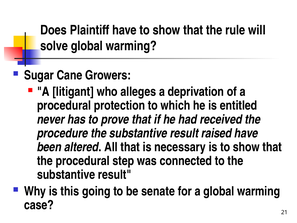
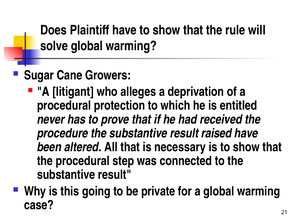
senate: senate -> private (158, 191)
